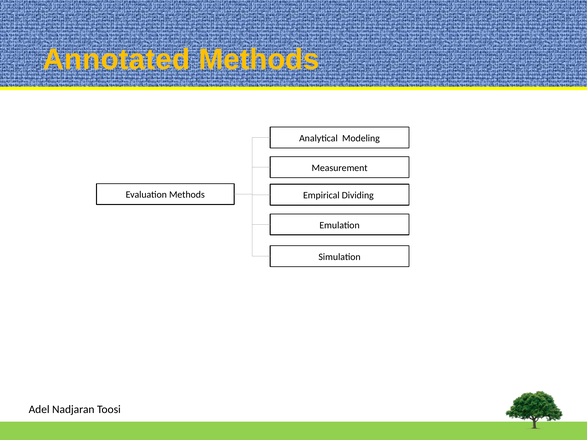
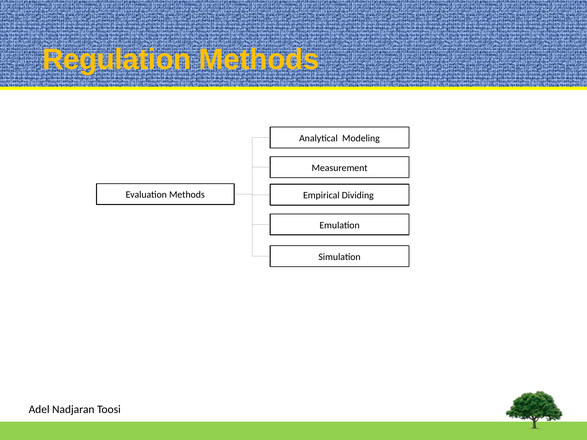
Annotated: Annotated -> Regulation (117, 59)
